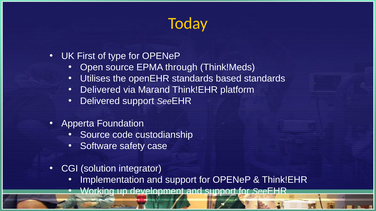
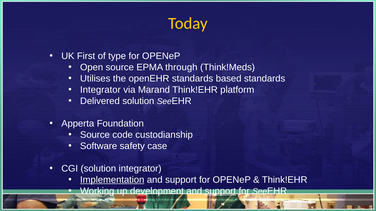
Delivered: Delivered -> Integrator (100, 90)
Delivered support: support -> solution (138, 101)
Implementation underline: none -> present (112, 180)
